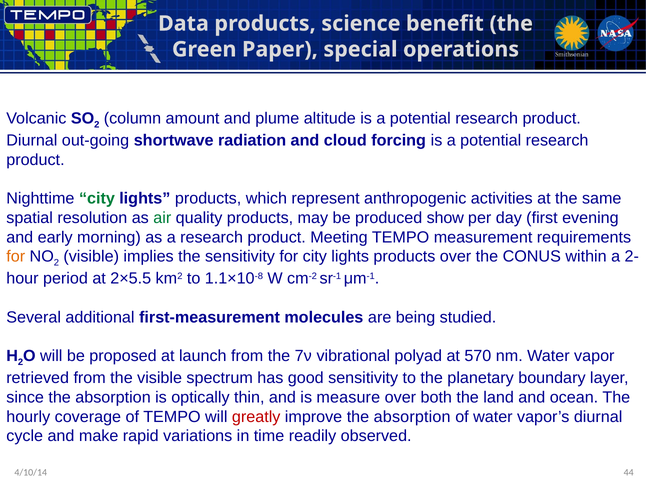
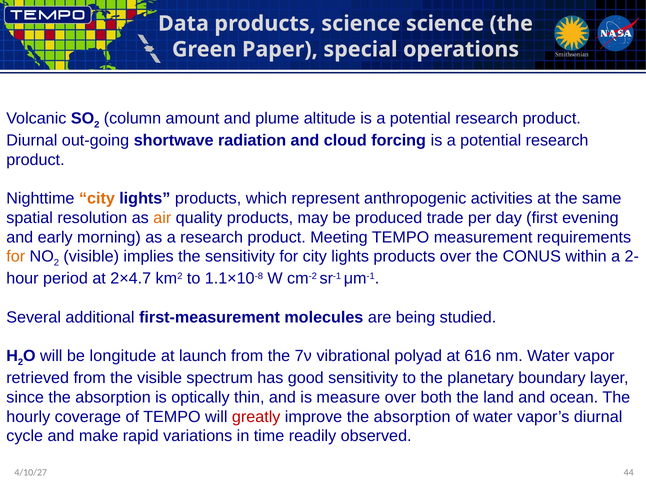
science benefit: benefit -> science (445, 24)
city colour: green -> orange (97, 199)
air colour: green -> orange (162, 218)
show: show -> trade (445, 218)
2×5.5: 2×5.5 -> 2×4.7 (131, 279)
proposed: proposed -> longitude (123, 356)
570: 570 -> 616 (478, 356)
4/10/14: 4/10/14 -> 4/10/27 (31, 473)
